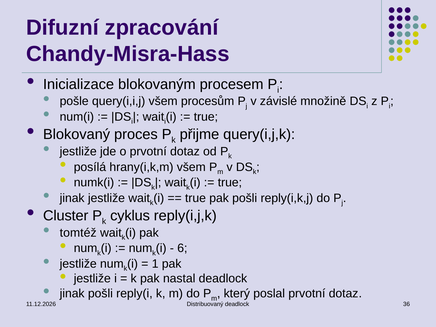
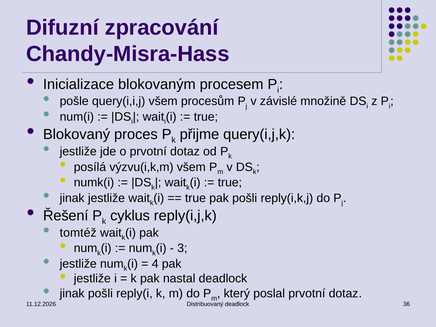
hrany(i,k,m: hrany(i,k,m -> výzvu(i,k,m (141, 167)
Cluster: Cluster -> Řešení (66, 216)
6: 6 -> 3 (182, 248)
1: 1 -> 4 (155, 264)
